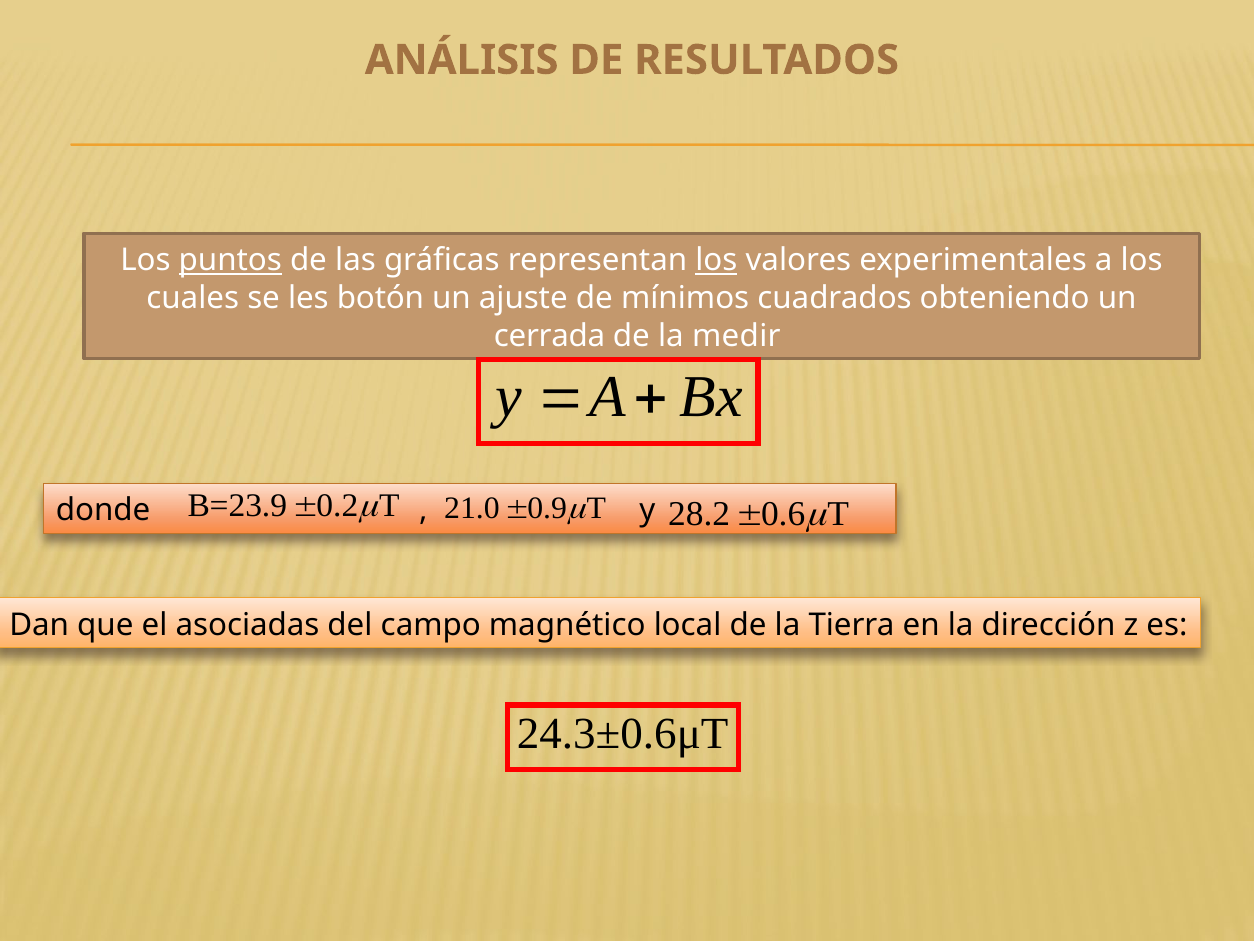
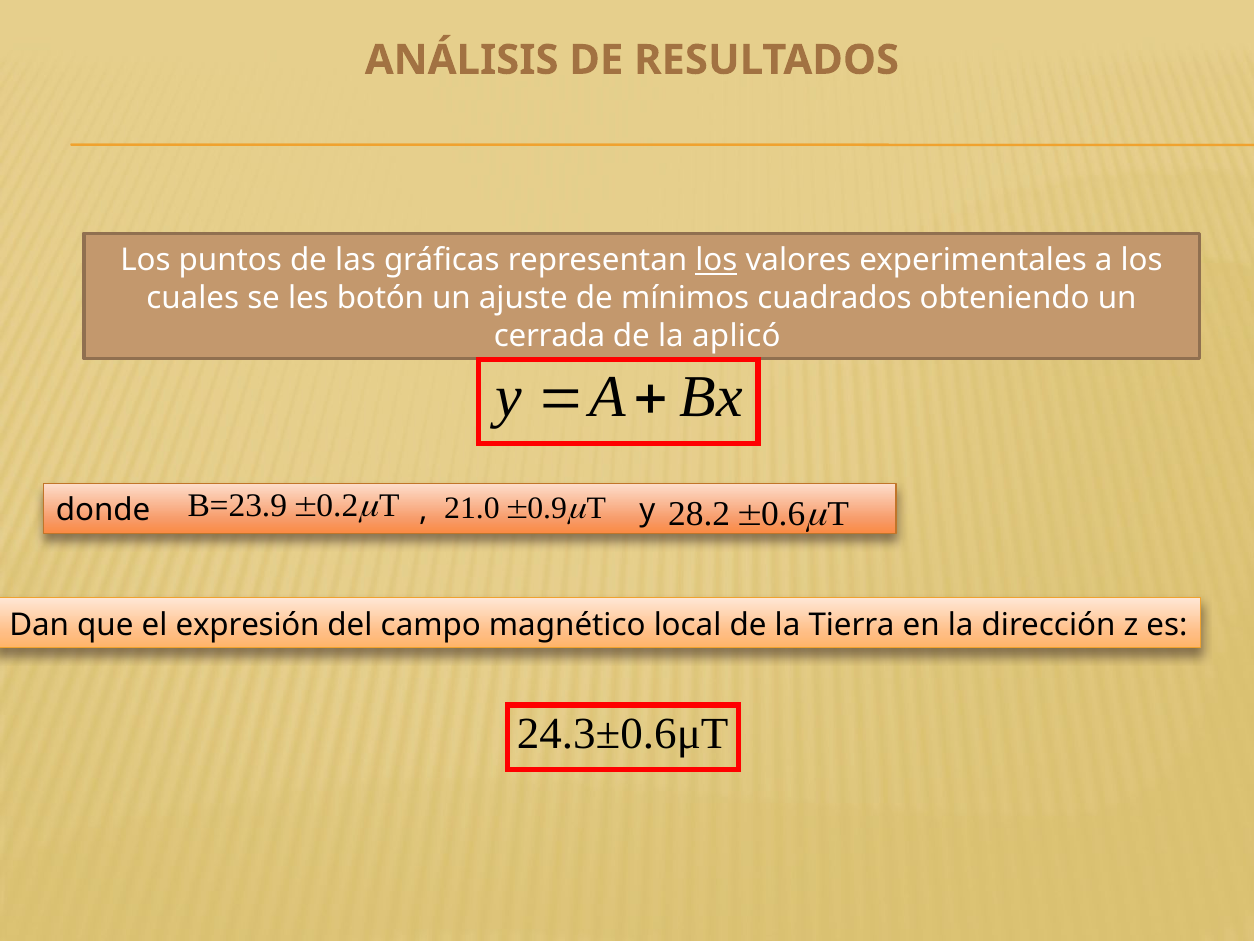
puntos underline: present -> none (230, 260)
medir: medir -> aplicó (736, 336)
asociadas: asociadas -> expresión (248, 624)
